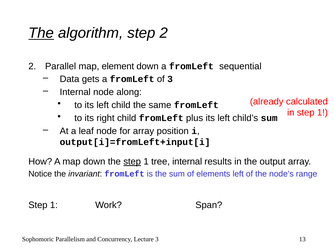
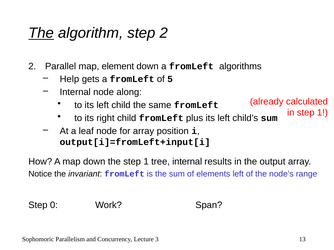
sequential: sequential -> algorithms (240, 66)
Data: Data -> Help (69, 79)
of 3: 3 -> 5 (170, 79)
step underline: present -> none (132, 162)
1: 1 -> 0 (54, 205)
